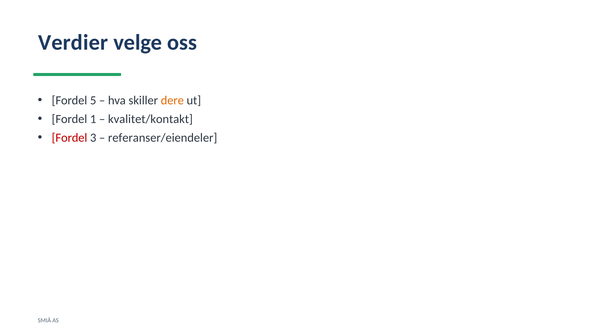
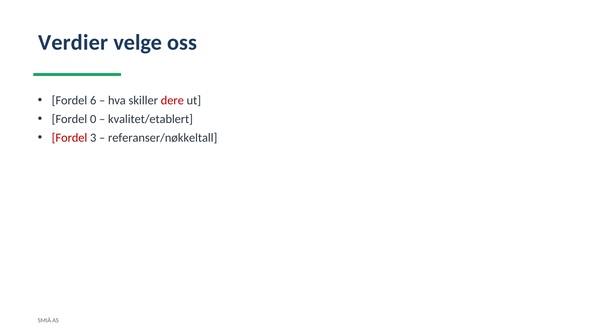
5: 5 -> 6 (93, 101)
dere colour: orange -> red (172, 101)
1: 1 -> 0 (93, 119)
kvalitet/kontakt: kvalitet/kontakt -> kvalitet/etablert (150, 119)
referanser/eiendeler: referanser/eiendeler -> referanser/nøkkeltall (163, 138)
